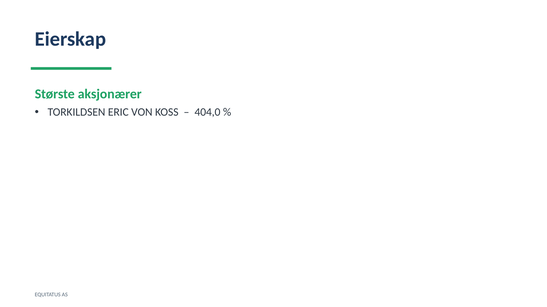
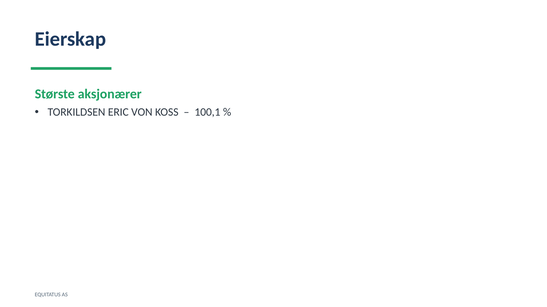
404,0: 404,0 -> 100,1 (207, 112)
